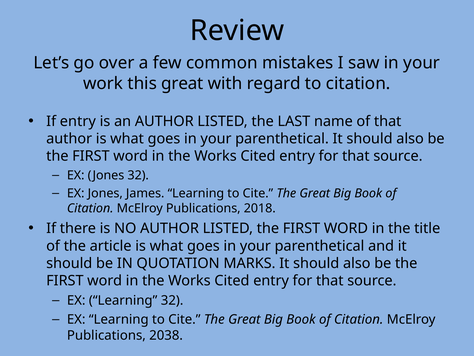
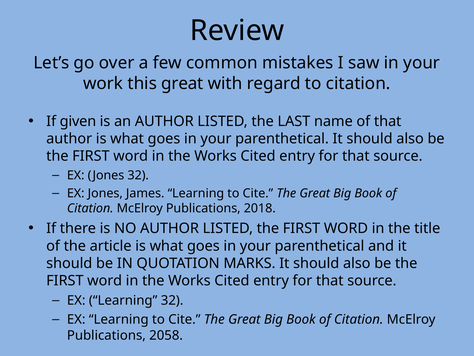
If entry: entry -> given (78, 121)
2038: 2038 -> 2058 (166, 335)
